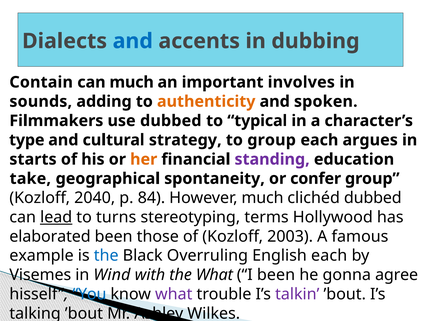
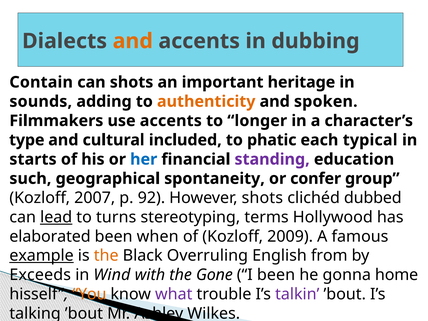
and colour: blue -> orange (133, 41)
can much: much -> shots (132, 82)
involves: involves -> heritage (301, 82)
use dubbed: dubbed -> accents (171, 121)
typical: typical -> longer (257, 121)
strategy: strategy -> included (185, 140)
to group: group -> phatic (272, 140)
argues: argues -> typical (370, 140)
her colour: orange -> blue (144, 159)
take: take -> such (30, 179)
2040: 2040 -> 2007 (95, 198)
84: 84 -> 92 (151, 198)
However much: much -> shots (262, 198)
those: those -> when (158, 236)
2003: 2003 -> 2009 (290, 236)
example underline: none -> present (42, 256)
the colour: blue -> orange (106, 256)
English each: each -> from (329, 256)
Visemes: Visemes -> Exceeds (40, 275)
the What: What -> Gone (214, 275)
agree: agree -> home (397, 275)
You colour: blue -> orange (89, 294)
